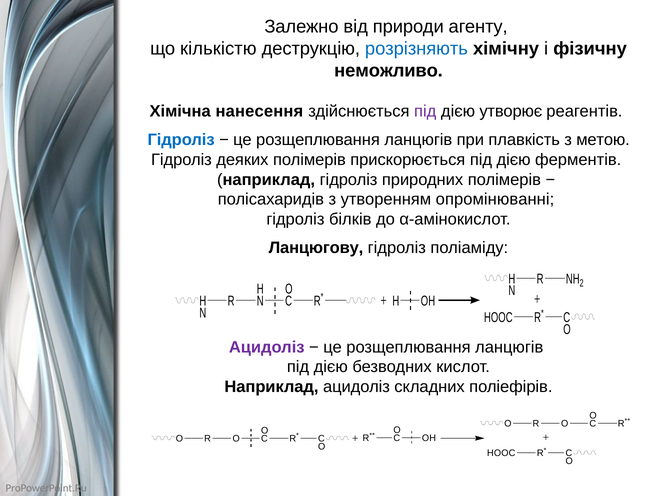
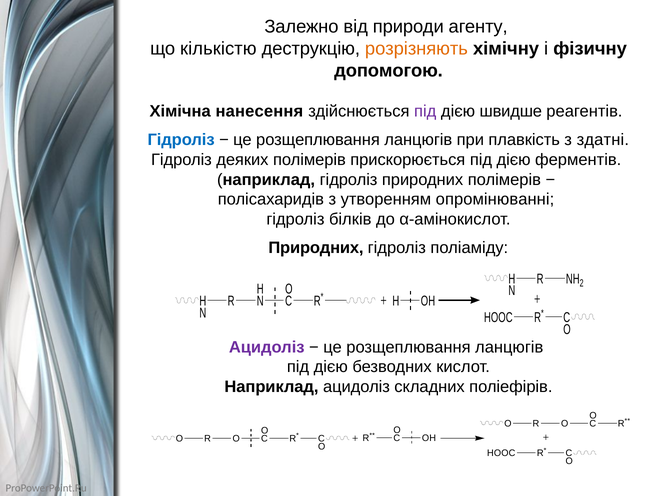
розрізняють colour: blue -> orange (416, 49)
неможливо: неможливо -> допомогою (389, 71)
утворює: утворює -> швидше (511, 111)
метою: метою -> здатні (603, 140)
Ланцюгову: Ланцюгову -> Природних (316, 248)
